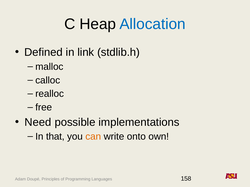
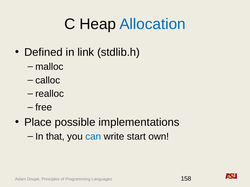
Need: Need -> Place (38, 122)
can colour: orange -> blue (93, 137)
onto: onto -> start (136, 137)
